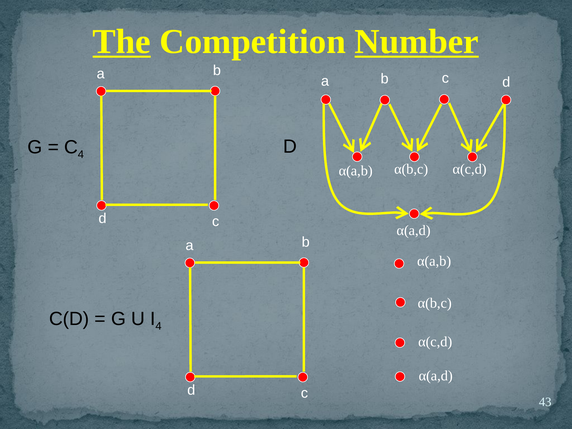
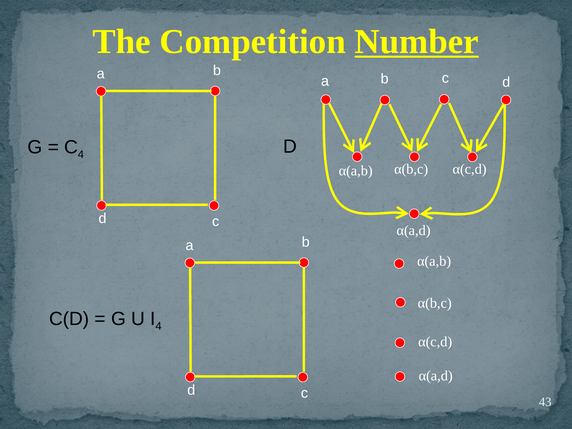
The underline: present -> none (122, 42)
